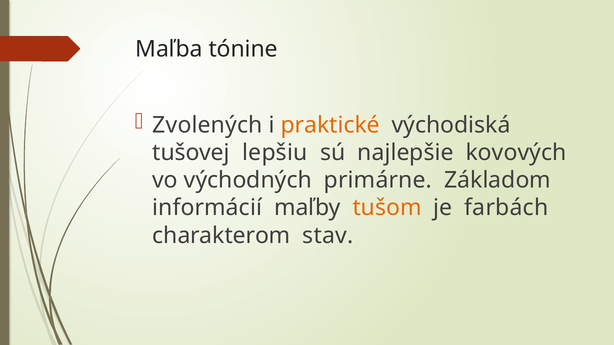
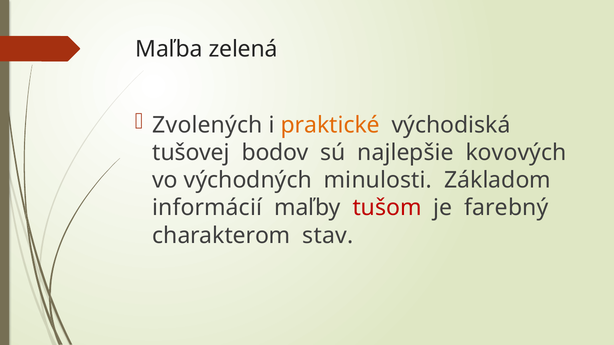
tónine: tónine -> zelená (243, 49)
lepšiu: lepšiu -> bodov (275, 153)
primárne: primárne -> minulosti (378, 180)
tušom colour: orange -> red (387, 208)
farbách: farbách -> farebný (506, 208)
